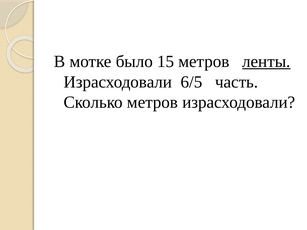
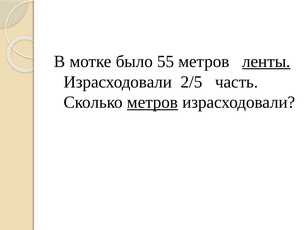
15: 15 -> 55 (166, 62)
6/5: 6/5 -> 2/5 (191, 82)
метров underline: none -> present (152, 102)
